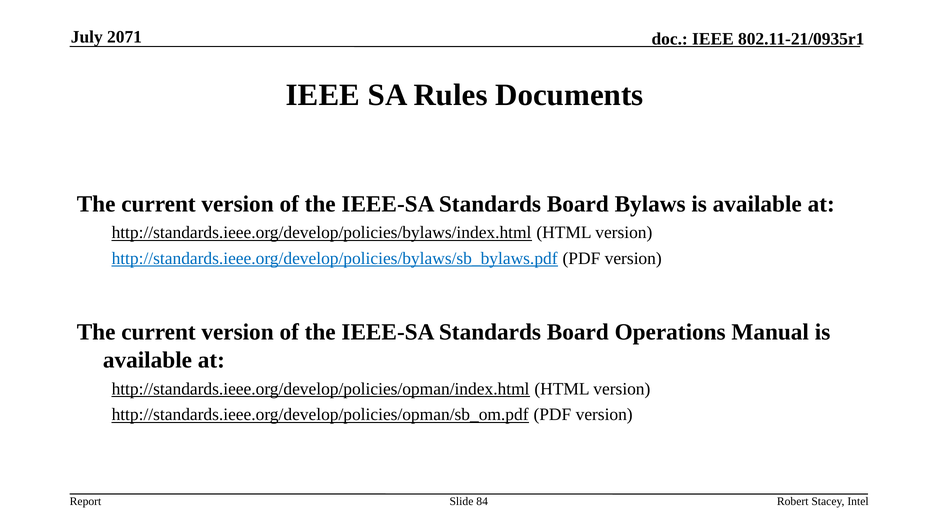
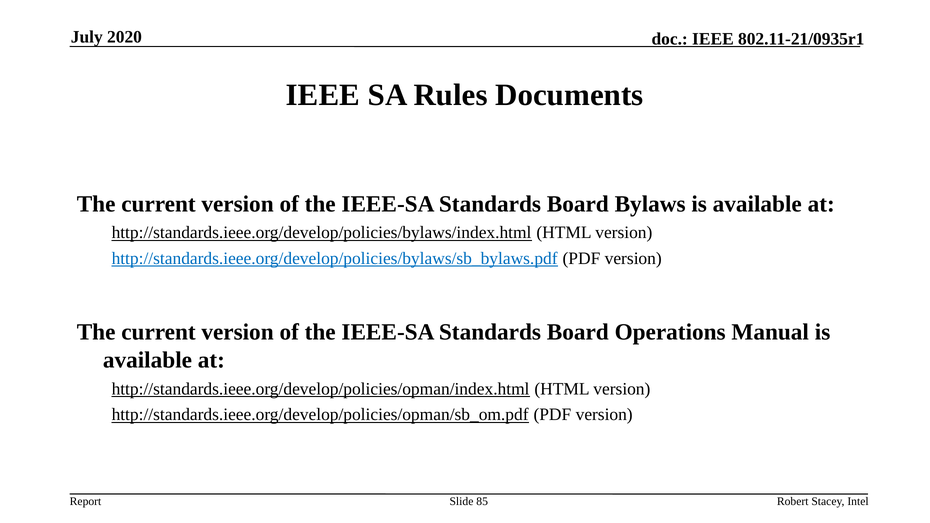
2071: 2071 -> 2020 (125, 37)
84: 84 -> 85 (482, 502)
